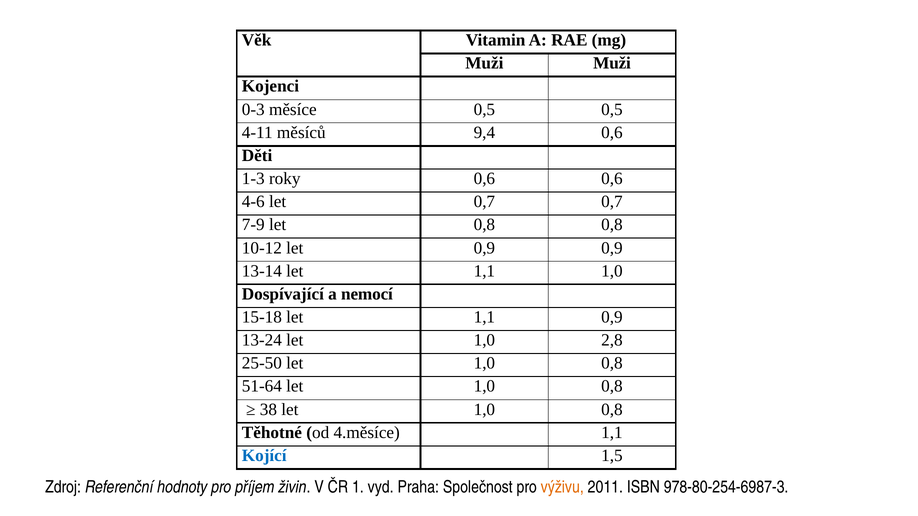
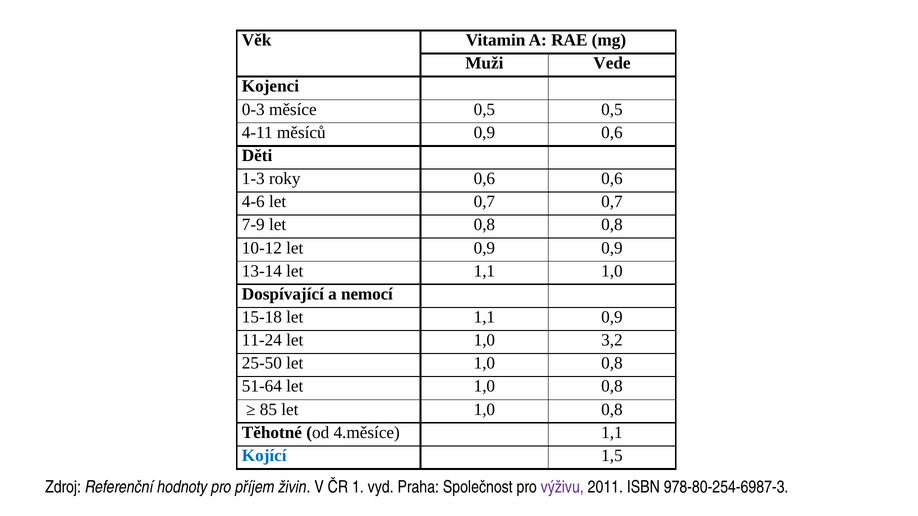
Muži Muži: Muži -> Vede (612, 63)
měsíců 9,4: 9,4 -> 0,9 (484, 133)
13-24: 13-24 -> 11-24 (262, 340)
2,8: 2,8 -> 3,2 (612, 340)
38: 38 -> 85 (268, 410)
výživu colour: orange -> purple (562, 488)
